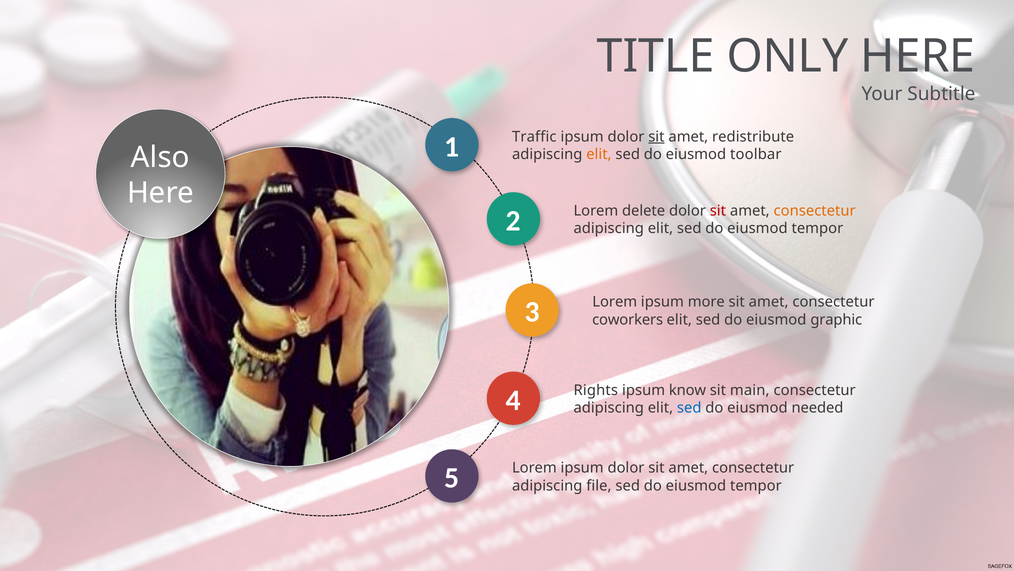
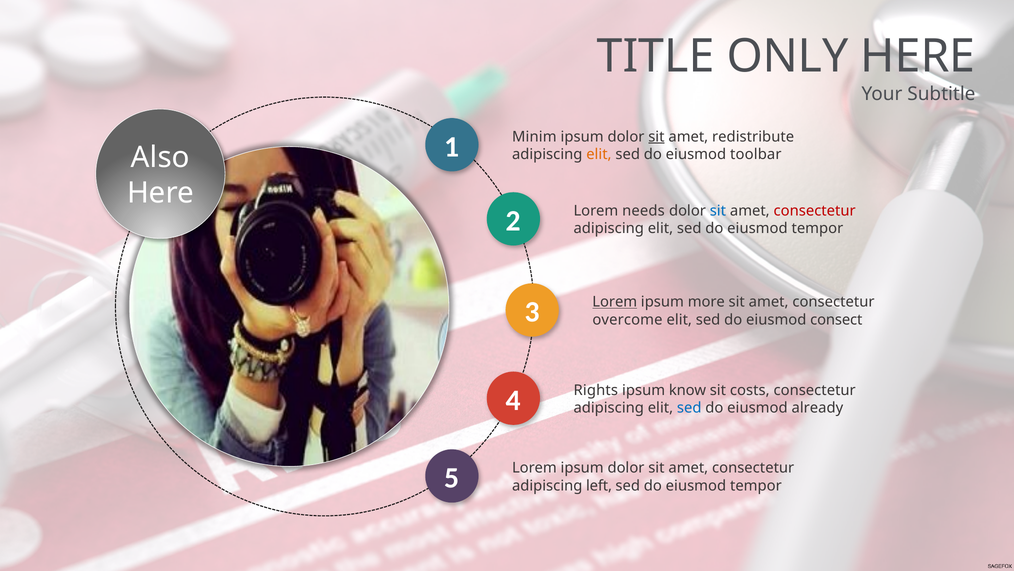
Traffic: Traffic -> Minim (534, 137)
delete: delete -> needs (643, 211)
sit colour: red -> blue (718, 211)
consectetur colour: orange -> red (815, 211)
Lorem underline: none -> present (615, 302)
coworkers: coworkers -> overcome (627, 319)
graphic: graphic -> consect (836, 319)
main: main -> costs (750, 390)
needed: needed -> already (817, 408)
file: file -> left (599, 485)
